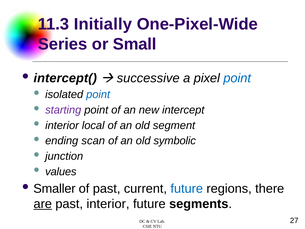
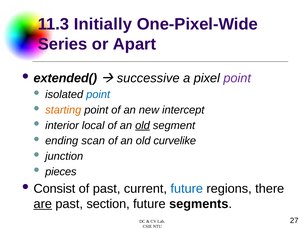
Small: Small -> Apart (135, 44)
intercept(: intercept( -> extended( (65, 78)
point colour: blue -> purple (237, 78)
starting colour: purple -> orange (63, 110)
old underline: none -> present (143, 125)
symbolic: symbolic -> curvelike (175, 141)
values: values -> pieces (61, 171)
Smaller: Smaller -> Consist (54, 188)
past interior: interior -> section (108, 204)
